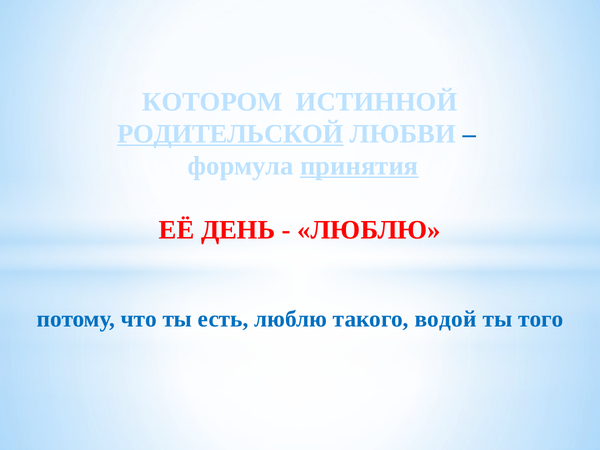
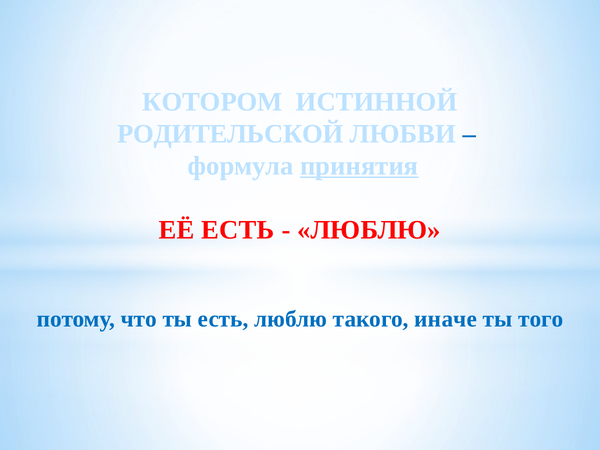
РОДИТЕЛЬСКОЙ underline: present -> none (230, 134)
ЕЁ ДЕНЬ: ДЕНЬ -> ЕСТЬ (238, 230)
водой: водой -> иначе (446, 319)
